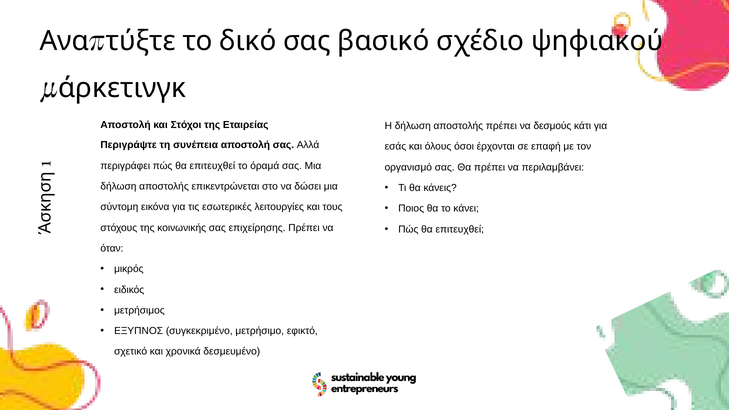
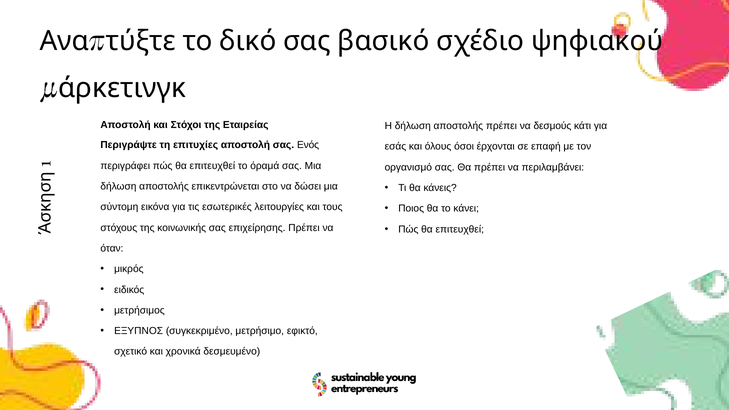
συνέπεια: συνέπεια -> επιτυχίες (196, 145)
Αλλά: Αλλά -> Ενός (308, 145)
